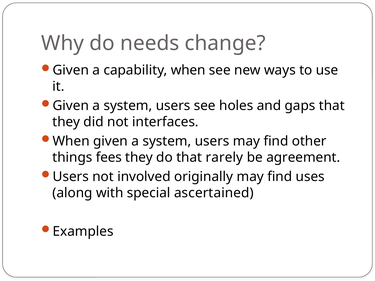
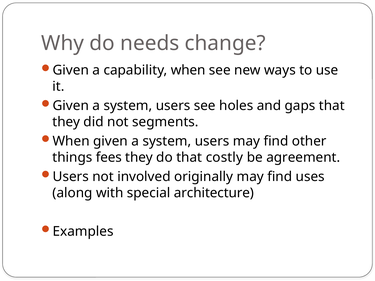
interfaces: interfaces -> segments (165, 122)
rarely: rarely -> costly (224, 158)
ascertained: ascertained -> architecture (214, 193)
